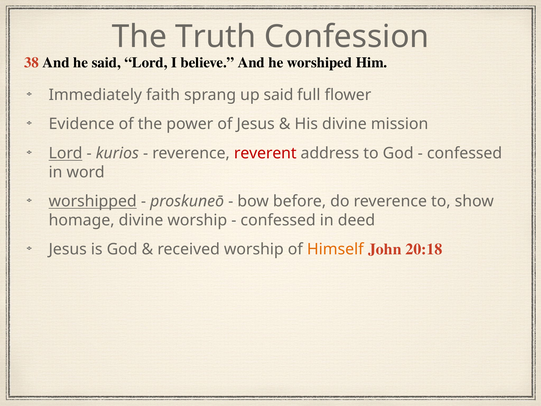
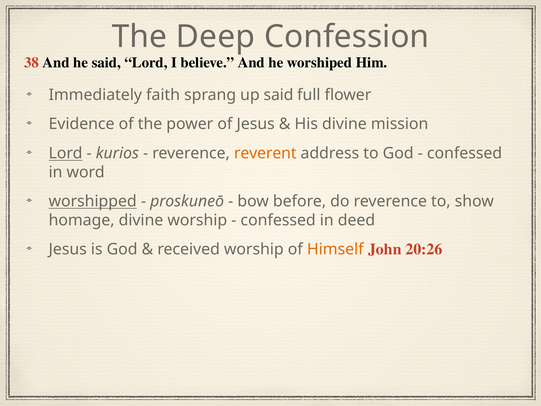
Truth: Truth -> Deep (215, 37)
reverent colour: red -> orange (265, 153)
20:18: 20:18 -> 20:26 (424, 249)
